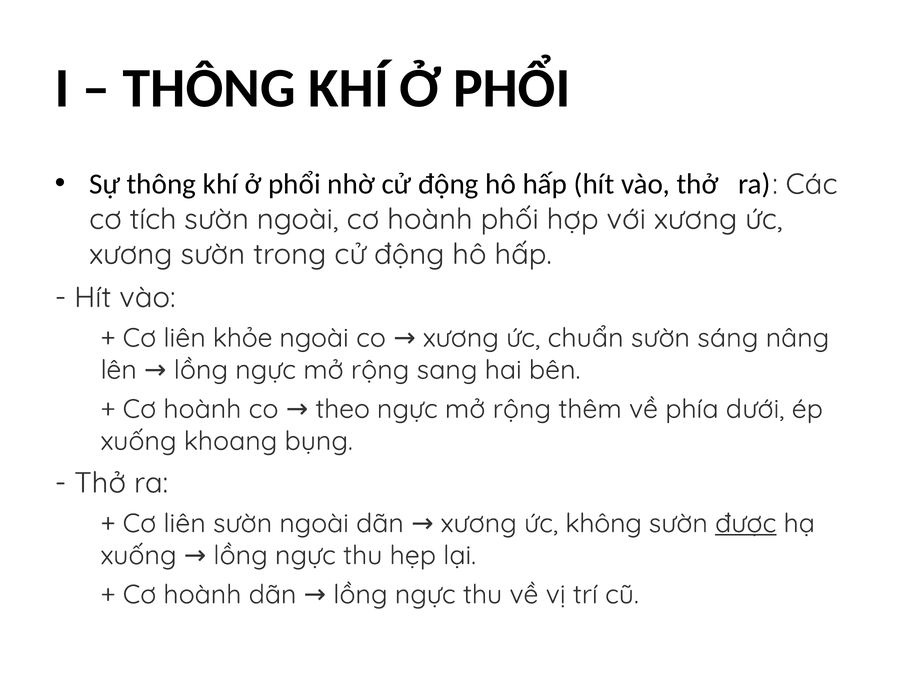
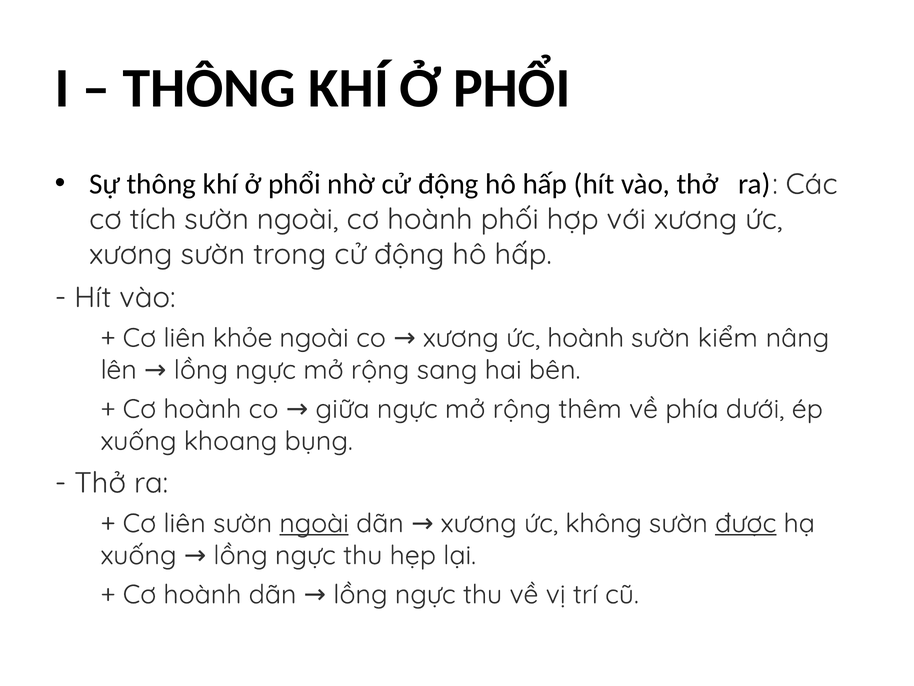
ức chuẩn: chuẩn -> hoành (586, 338)
sáng: sáng -> kiểm (728, 338)
theo: theo -> giữa (342, 409)
ngoài underline: none -> present (314, 523)
